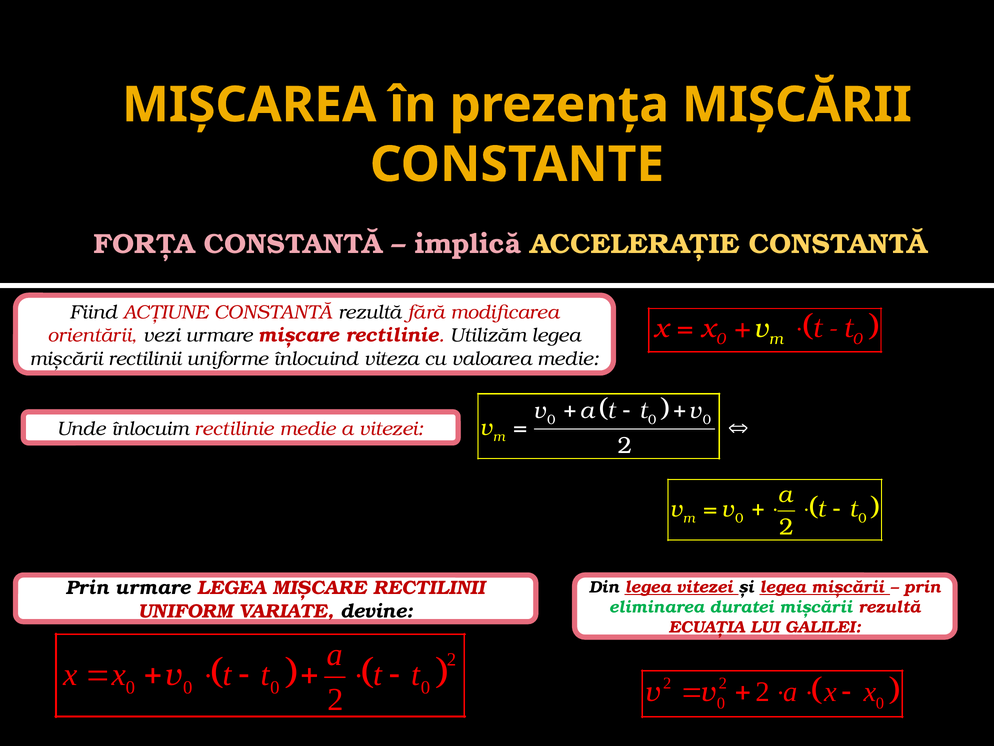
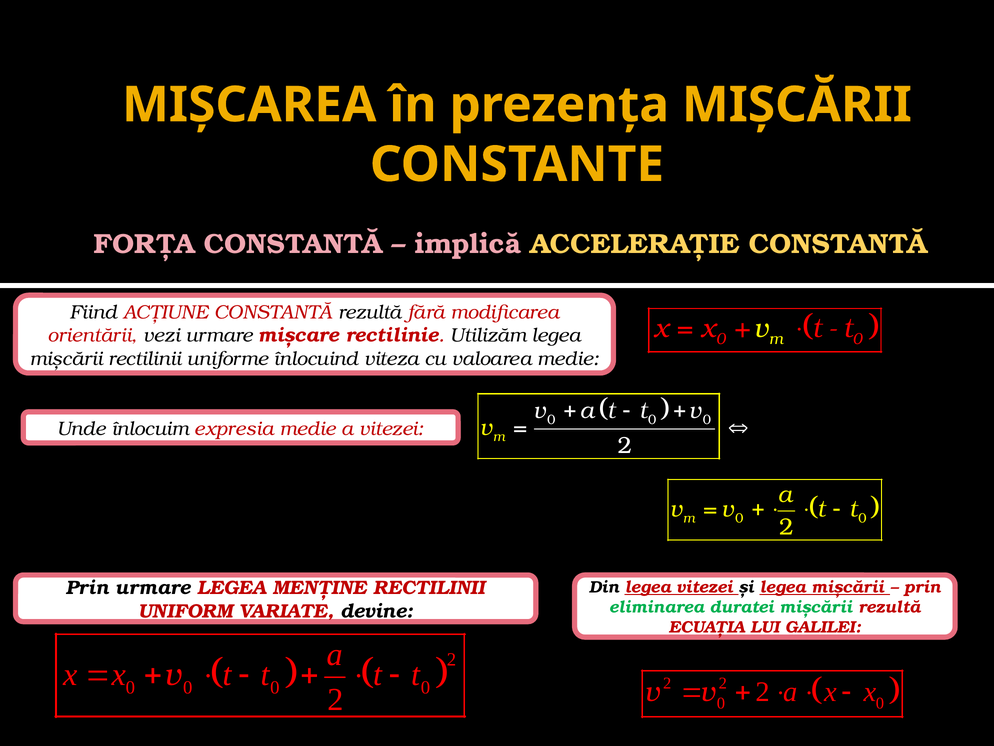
înlocuim rectilinie: rectilinie -> expresia (234, 428)
LEGEA MIŞCARE: MIŞCARE -> MENŢINE (320, 588)
